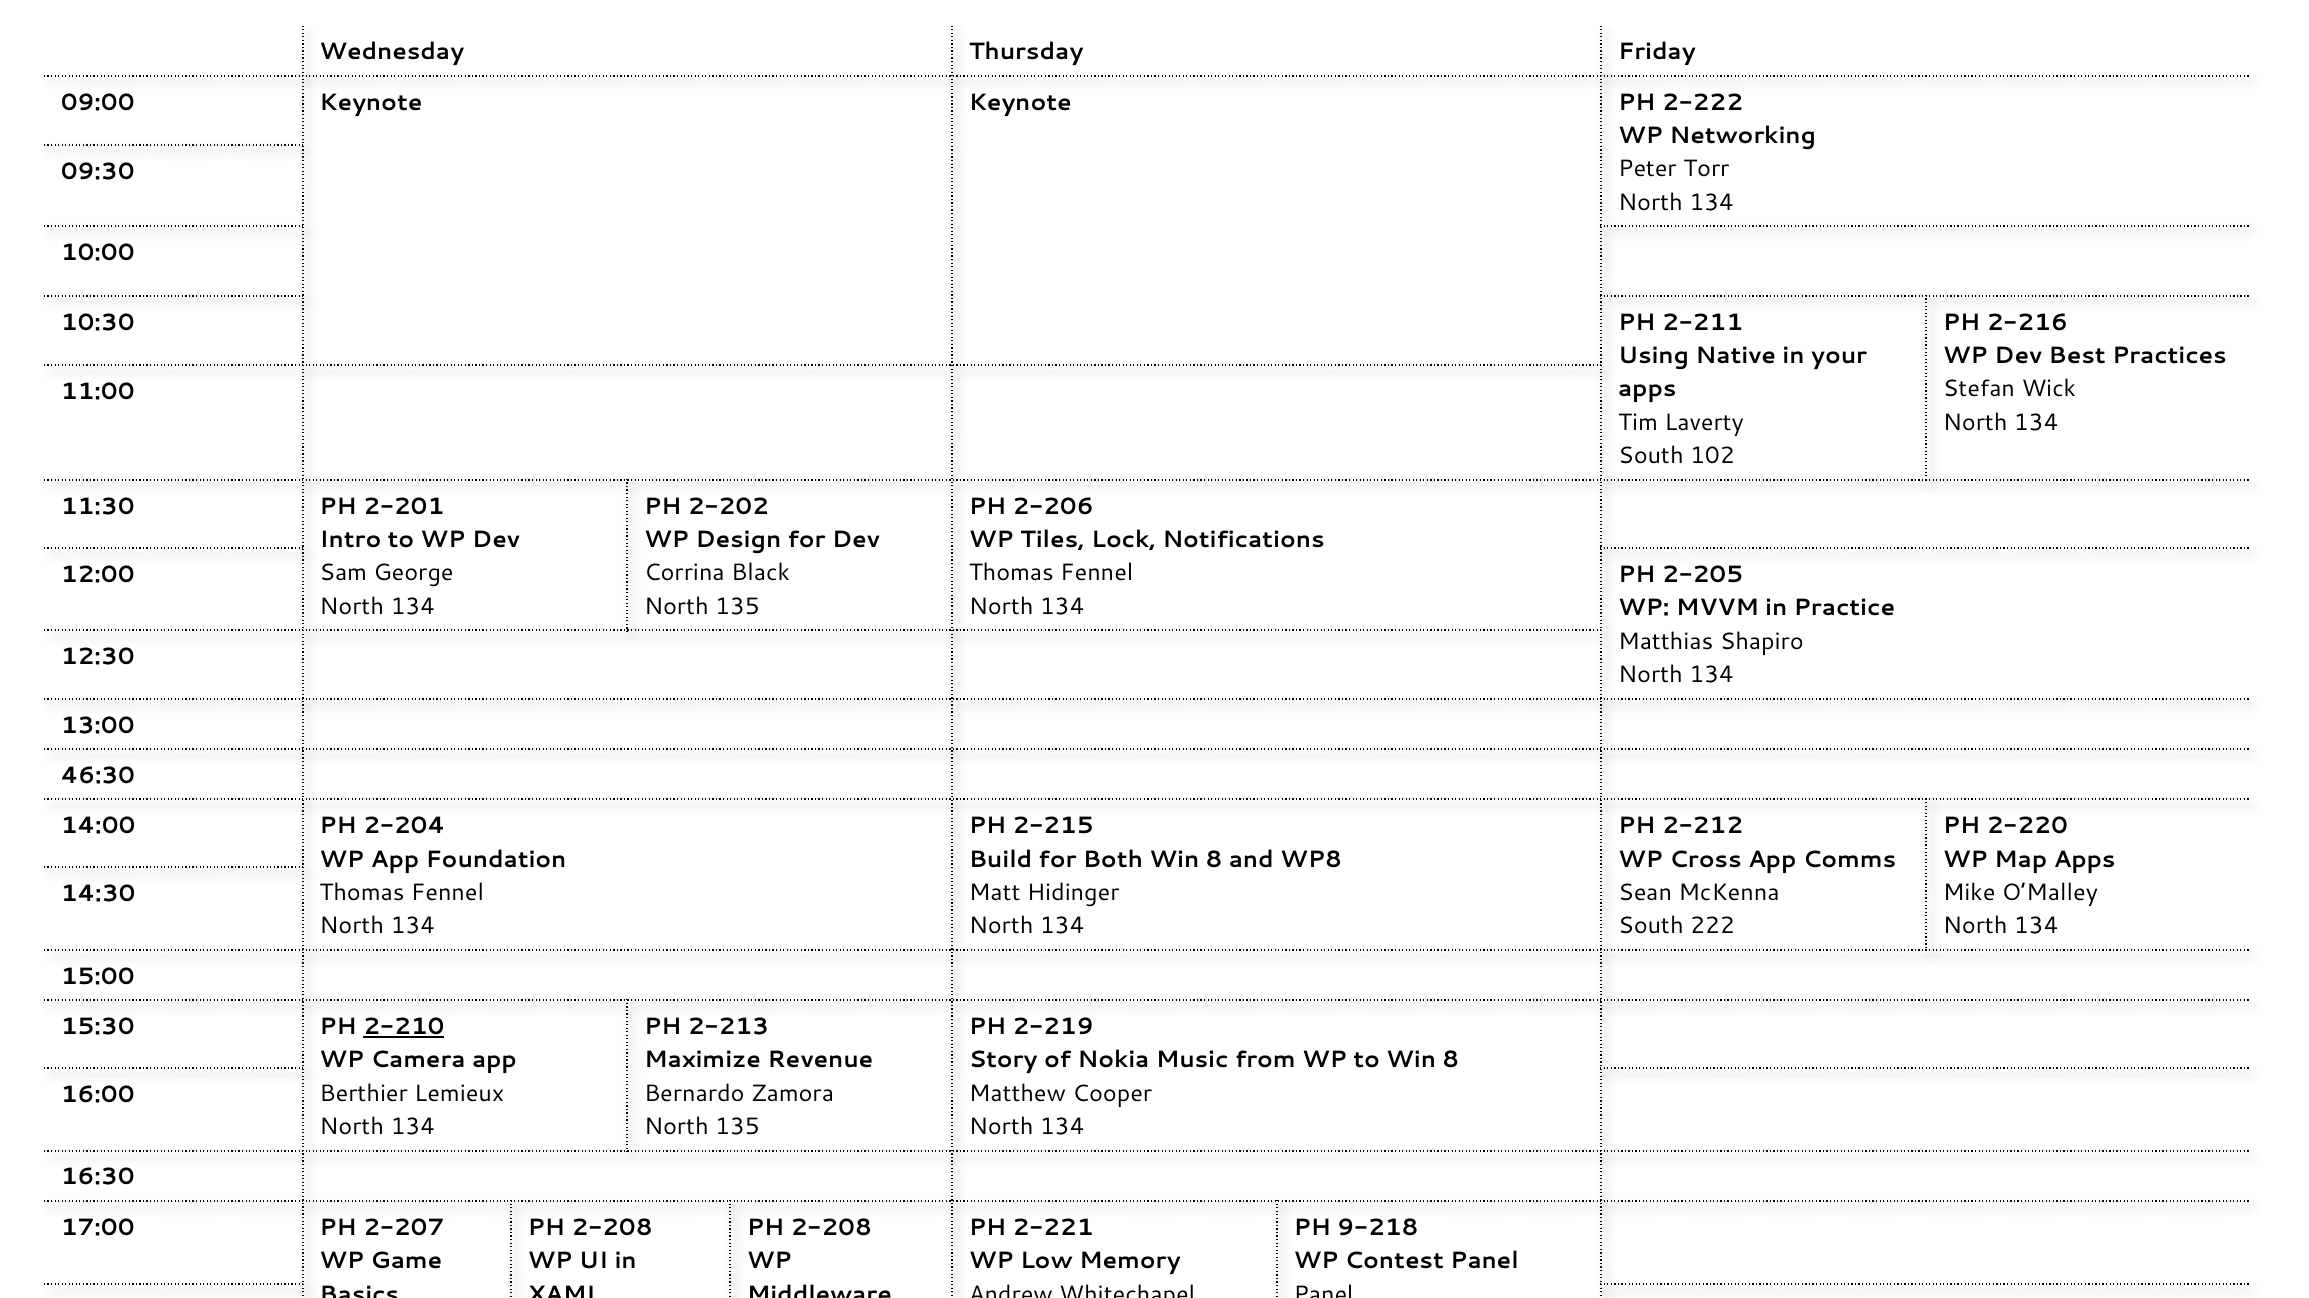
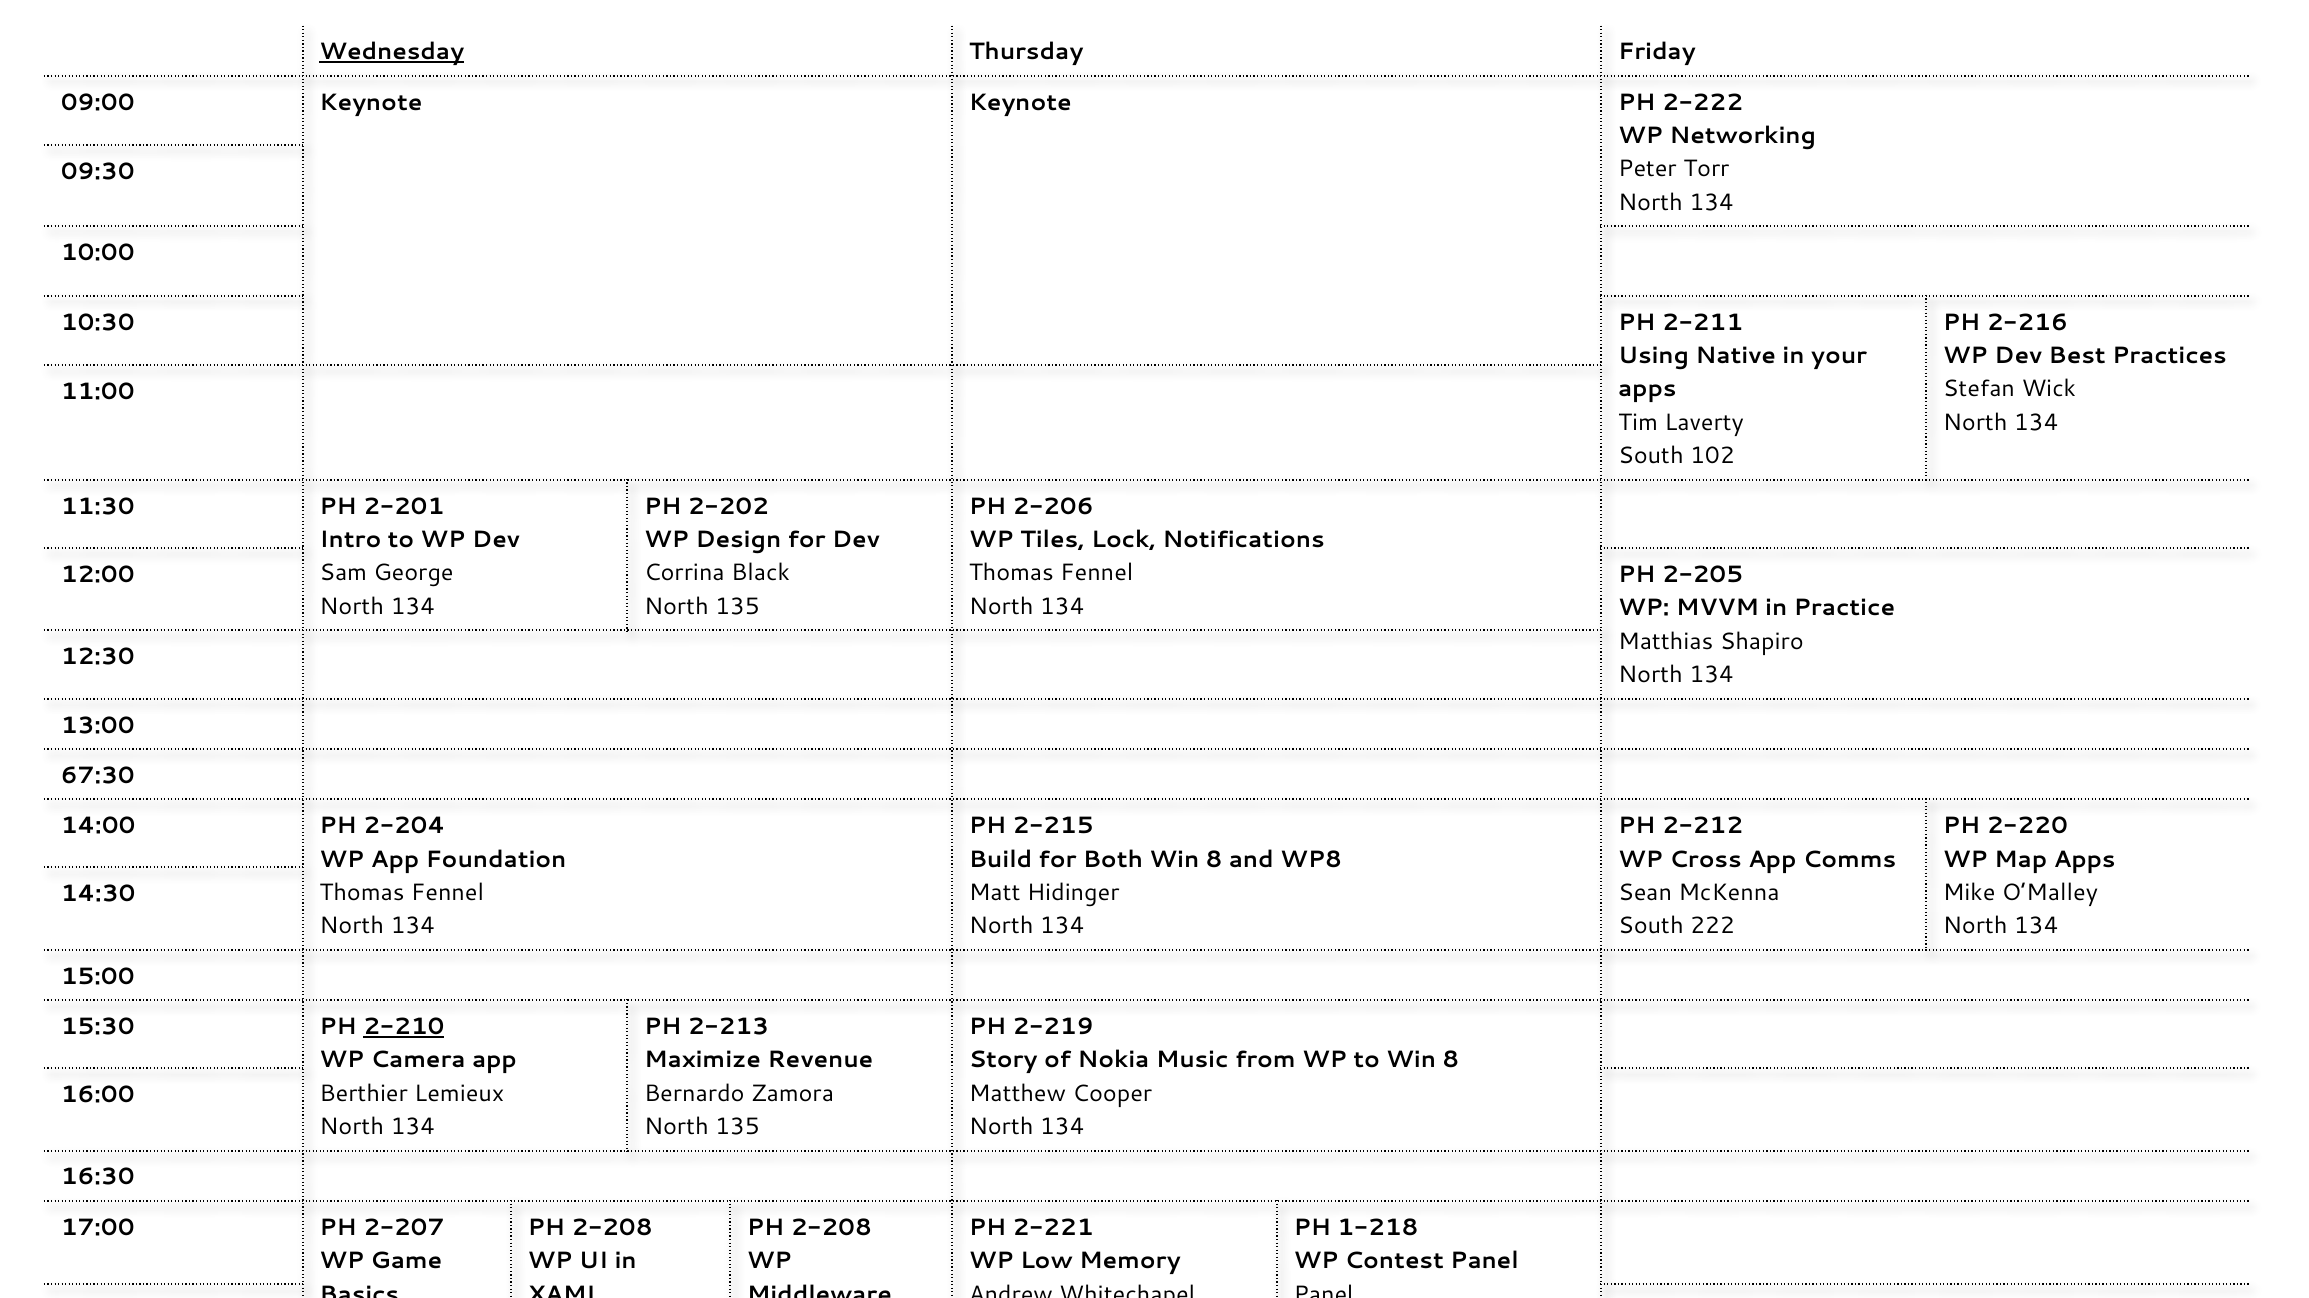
Wednesday underline: none -> present (392, 52)
46:30: 46:30 -> 67:30 (98, 776)
9-218: 9-218 -> 1-218 (1378, 1228)
